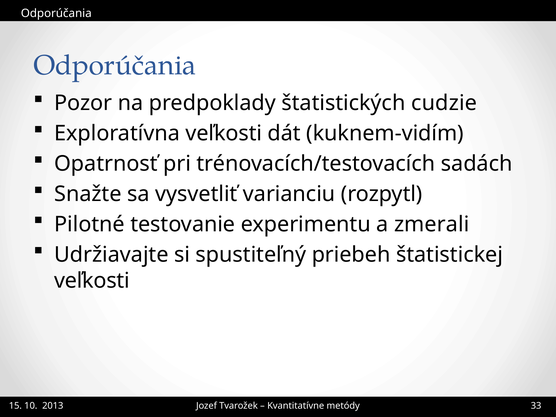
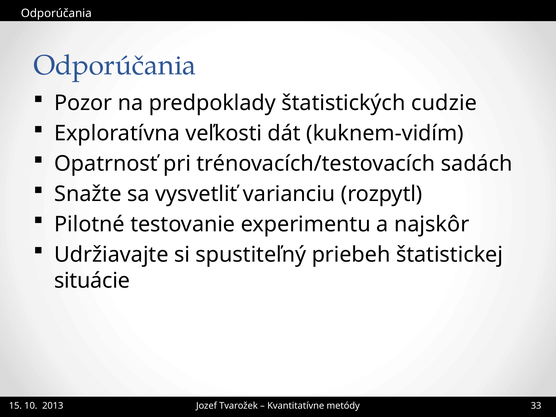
zmerali: zmerali -> najskôr (432, 224)
veľkosti: veľkosti -> situácie (92, 281)
